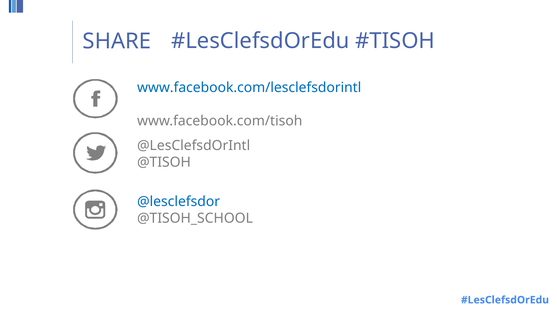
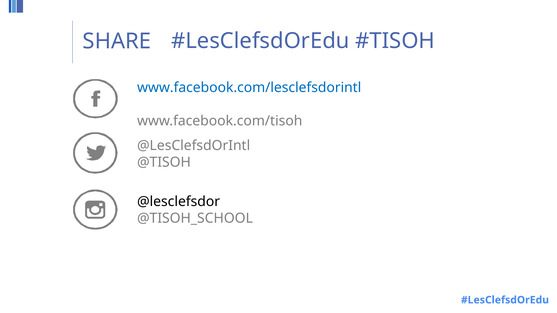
@lesclefsdor colour: blue -> black (179, 202)
